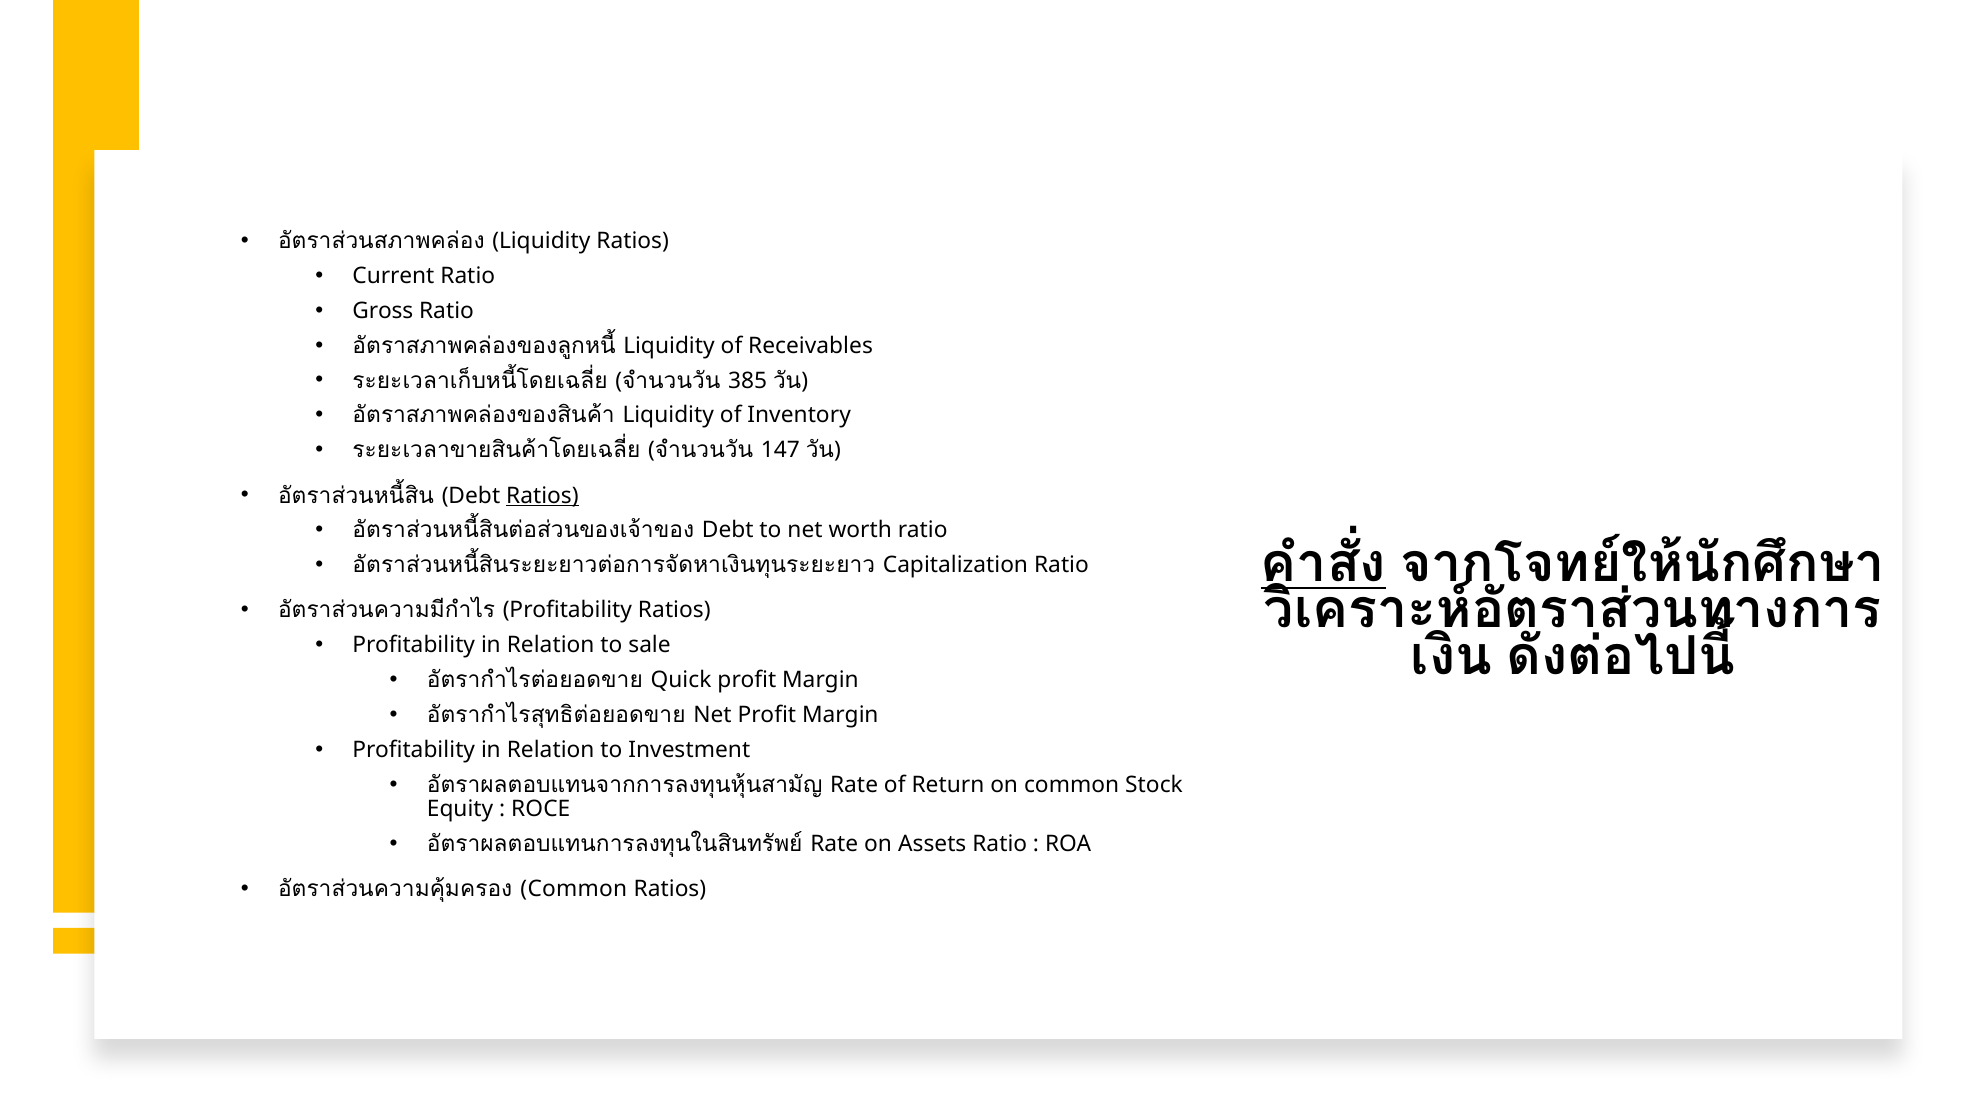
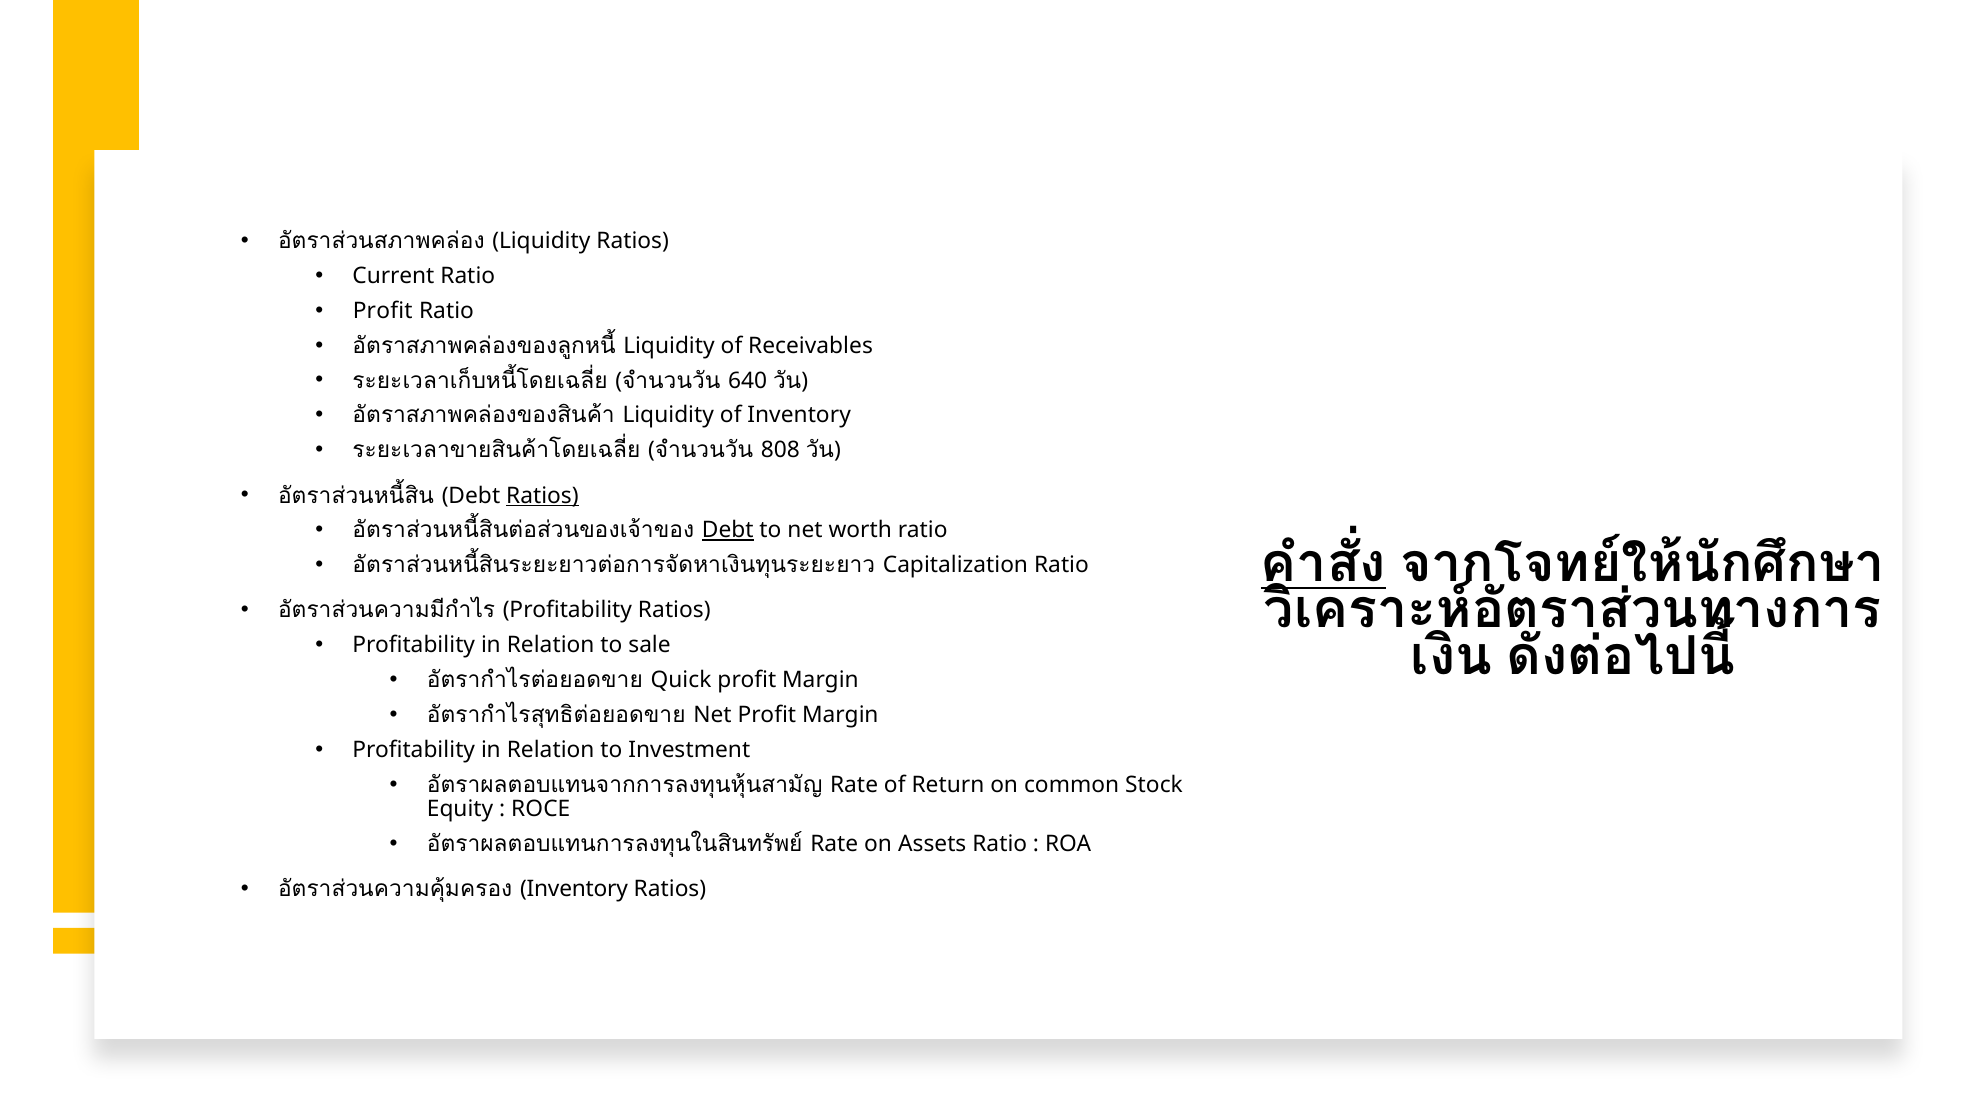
Gross: Gross -> Profit (383, 311)
385: 385 -> 640 (748, 381)
147: 147 -> 808 (780, 450)
Debt underline: none -> present (728, 530)
Common: Common -> Inventory (574, 889)
